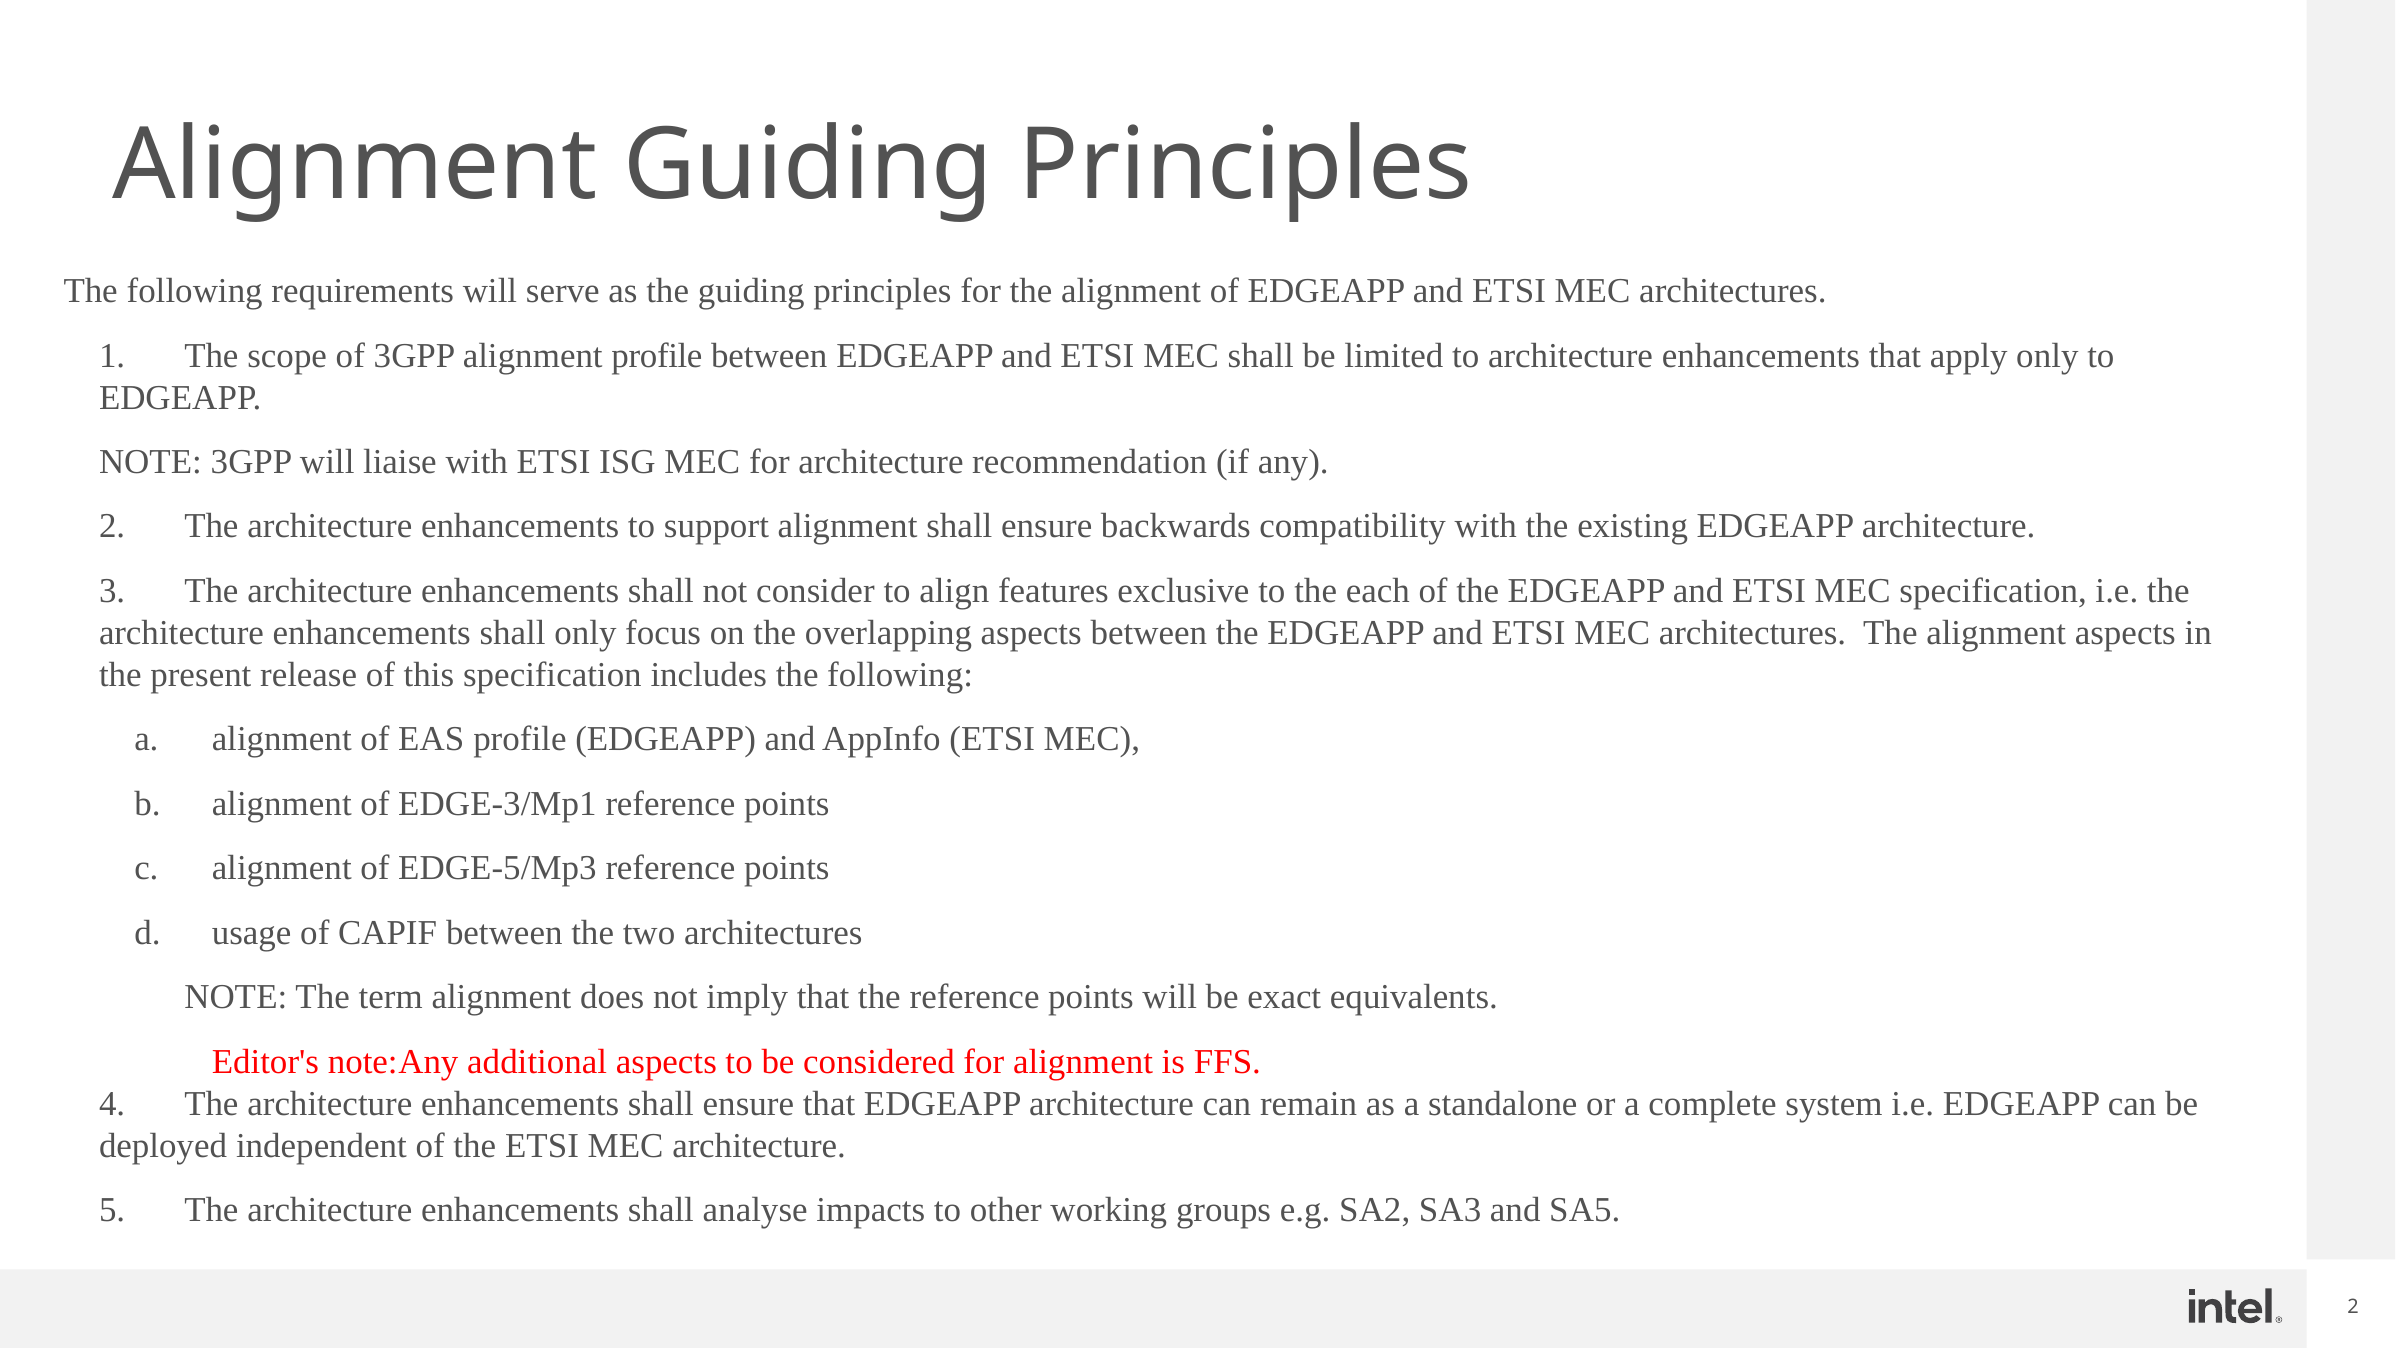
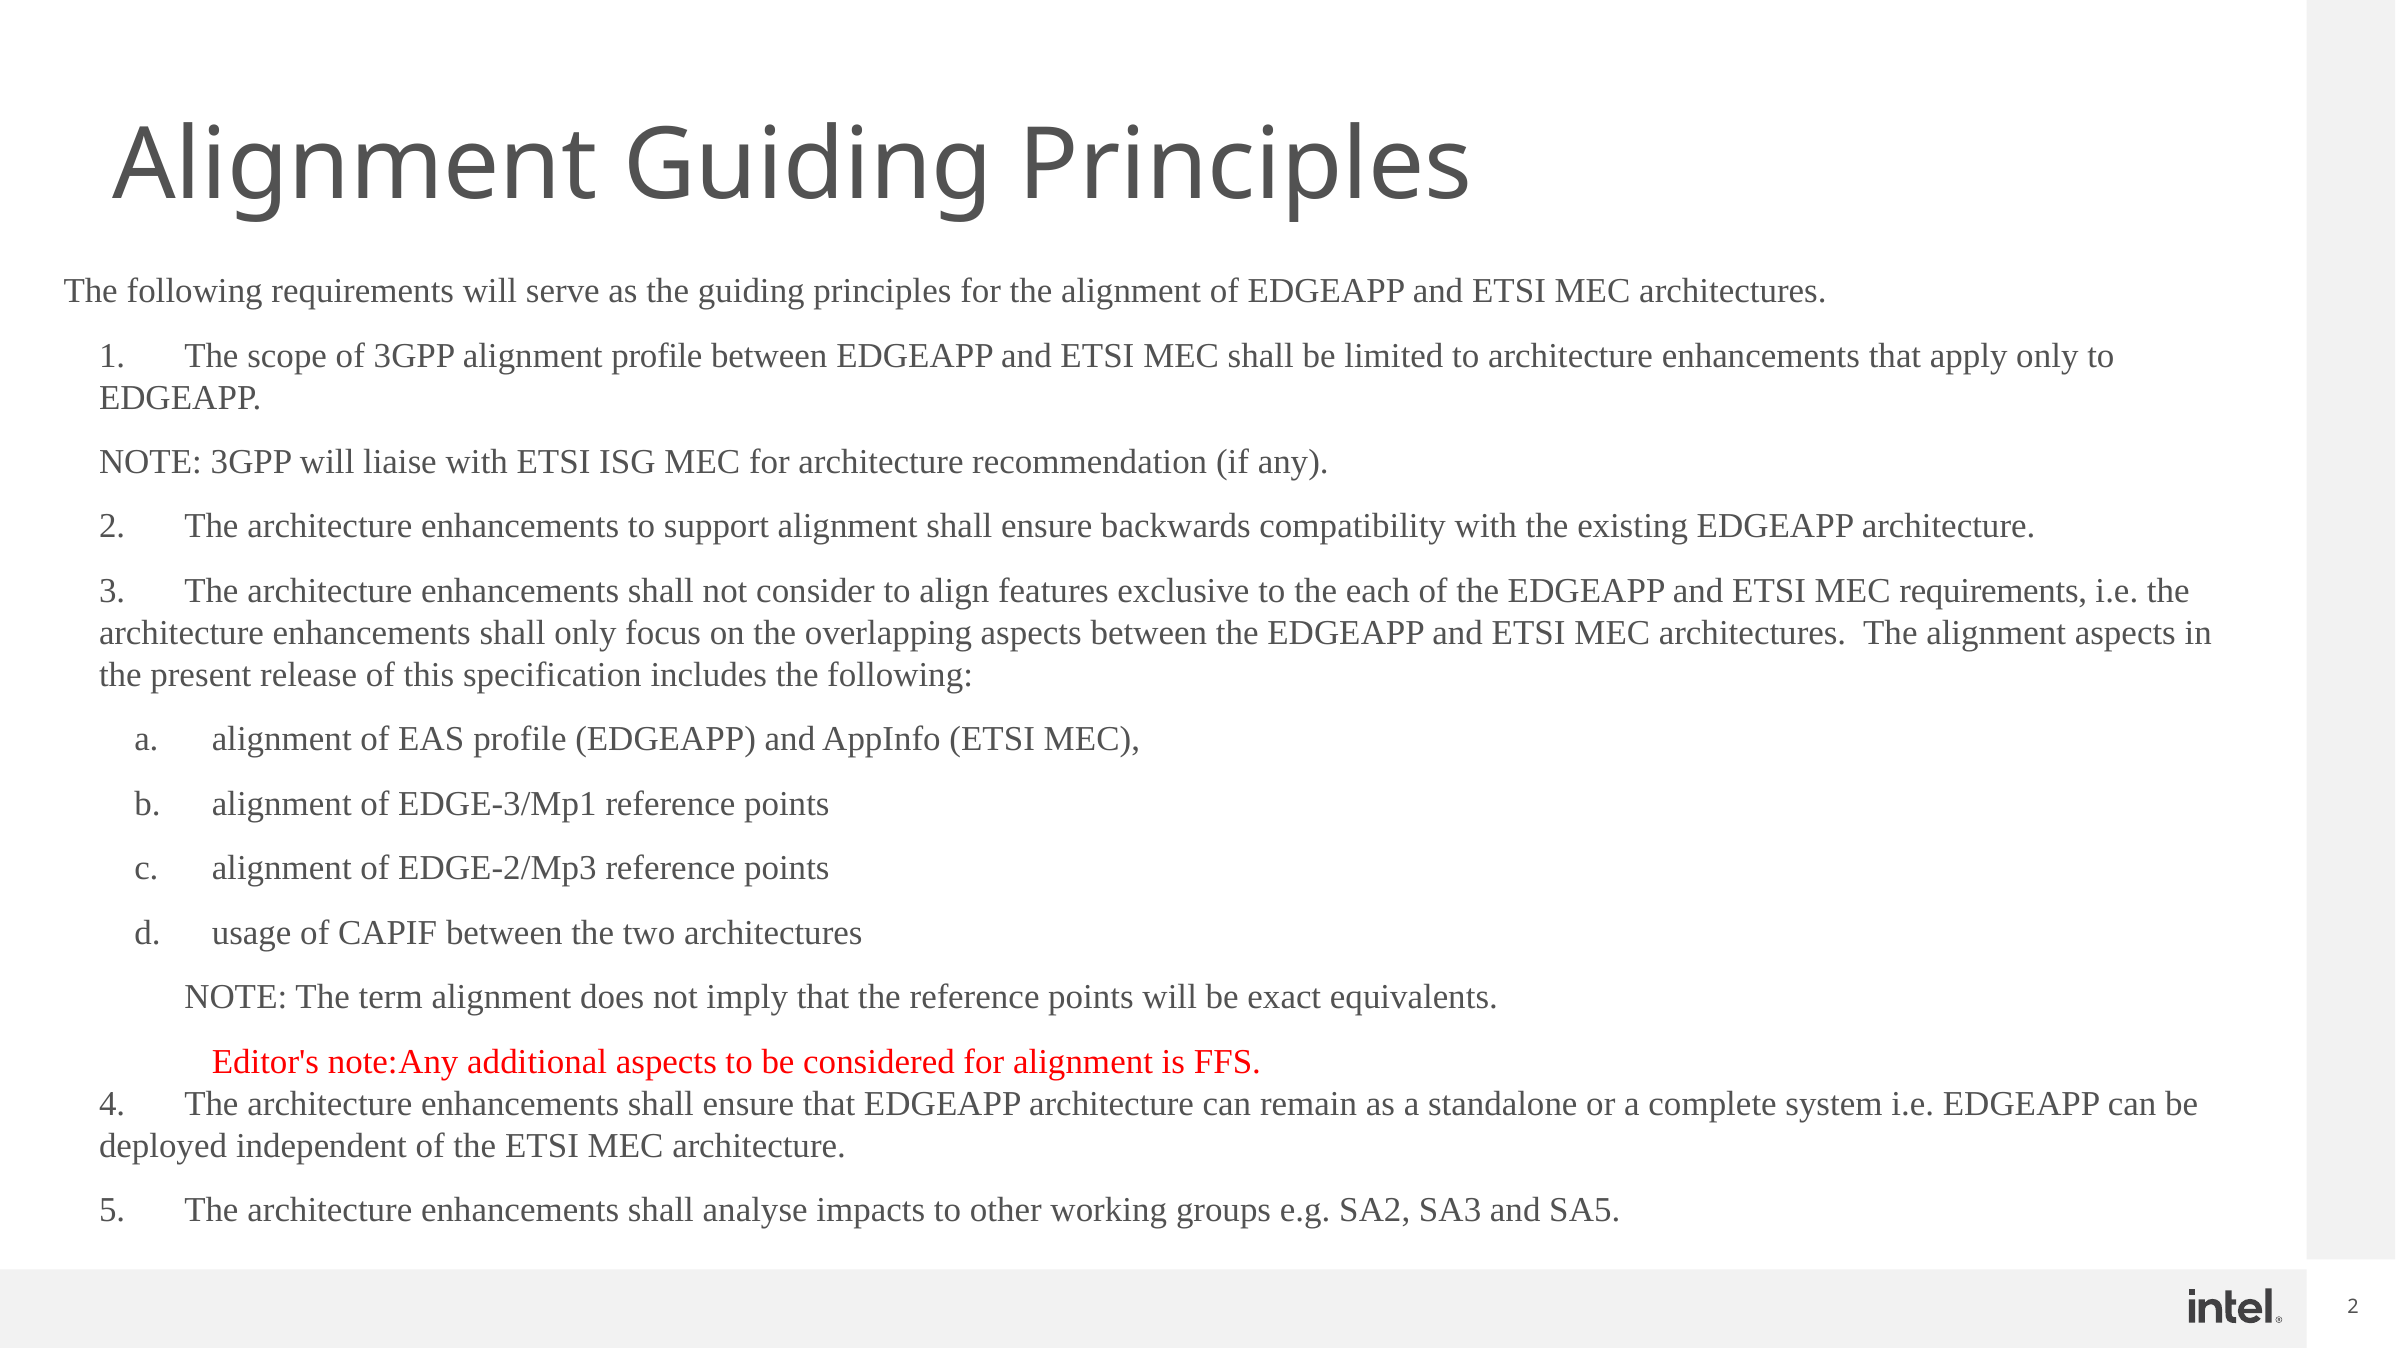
MEC specification: specification -> requirements (1993, 591)
EDGE-5/Mp3: EDGE-5/Mp3 -> EDGE-2/Mp3 (497, 868)
